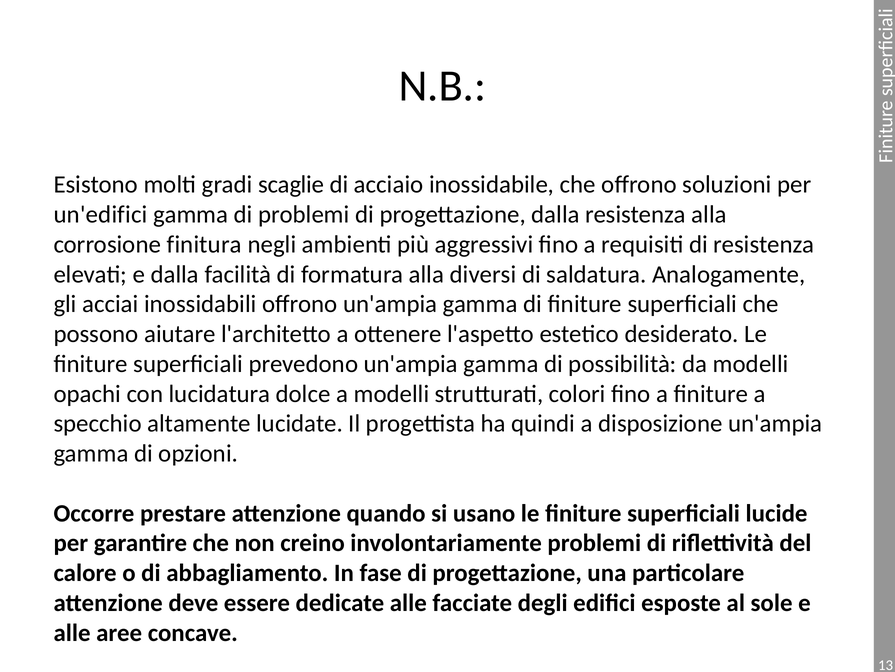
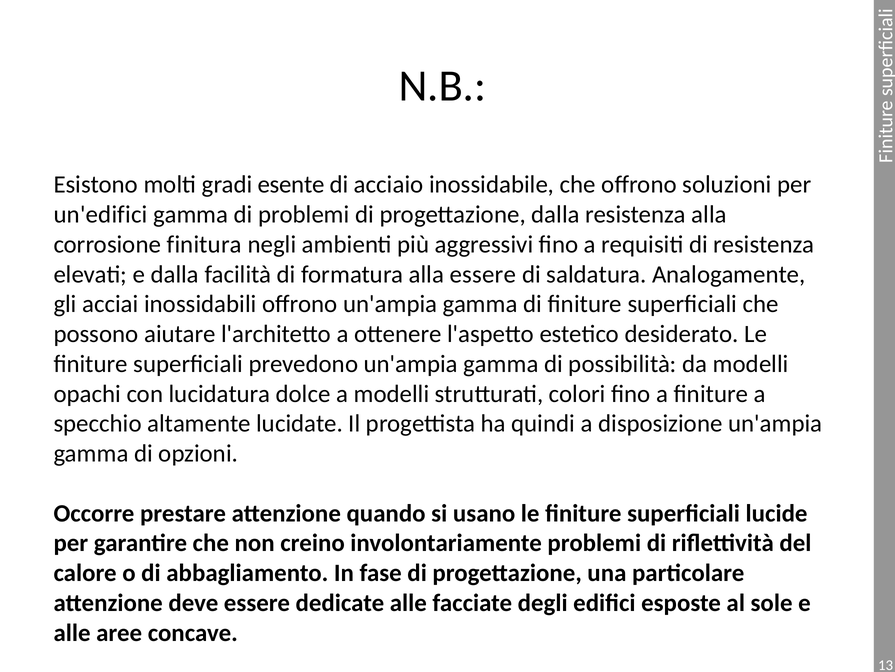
scaglie: scaglie -> esente (291, 185)
alla diversi: diversi -> essere (483, 274)
